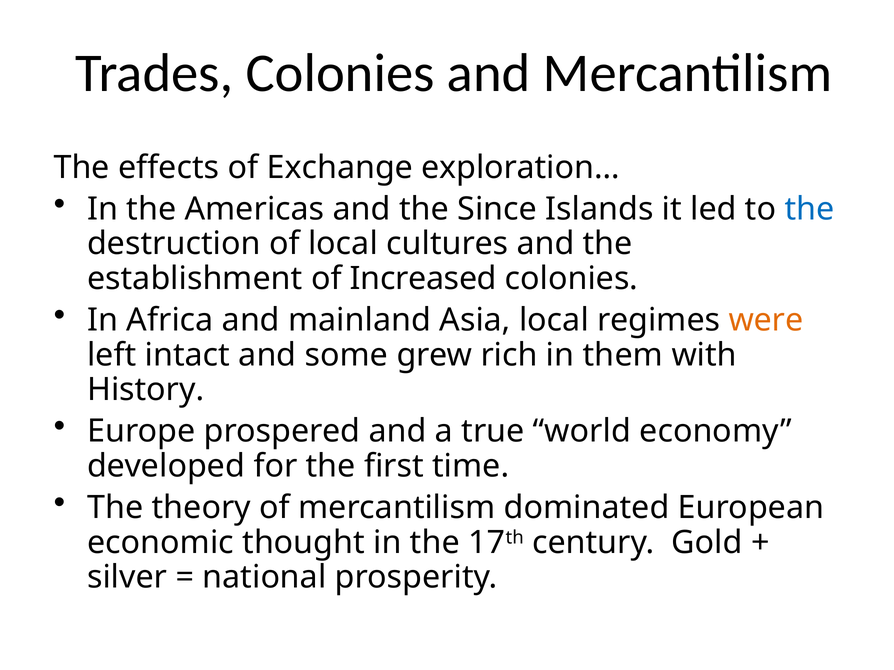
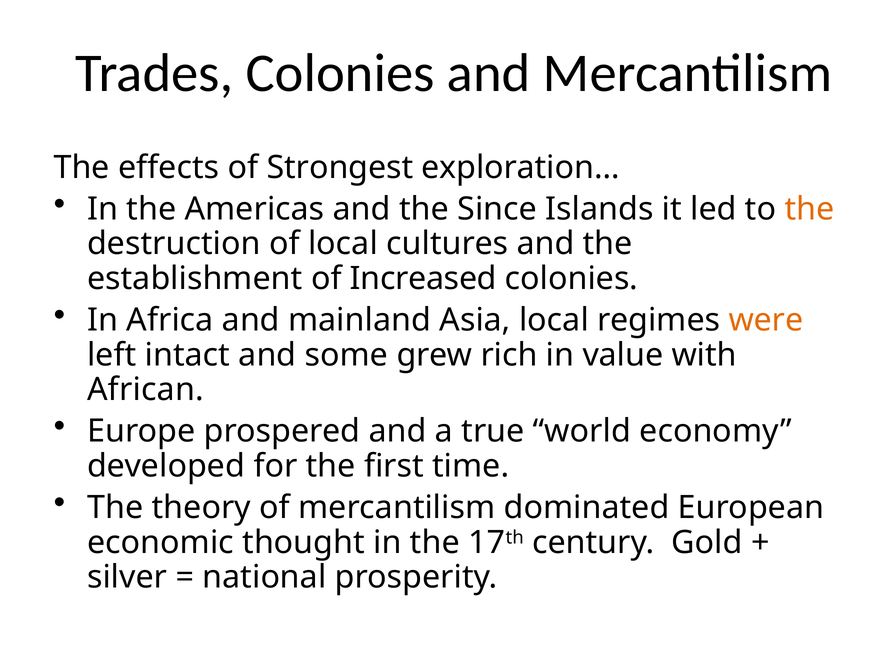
Exchange: Exchange -> Strongest (340, 168)
the colour: blue -> orange (809, 209)
them: them -> value (623, 355)
History: History -> African (146, 390)
